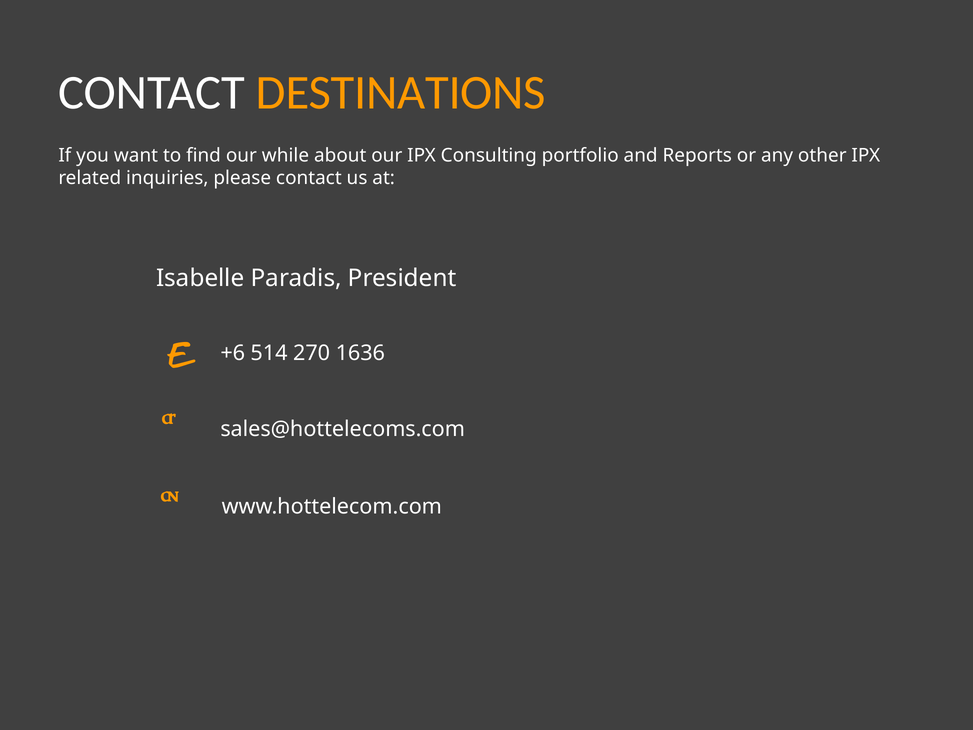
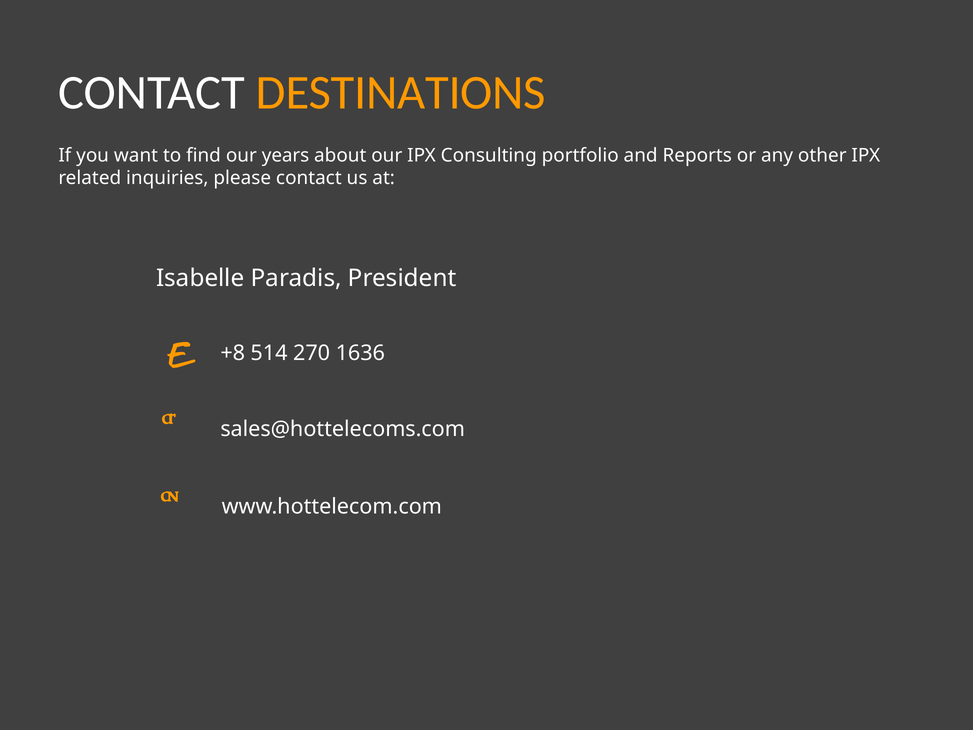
while: while -> years (286, 155)
+6: +6 -> +8 (233, 353)
